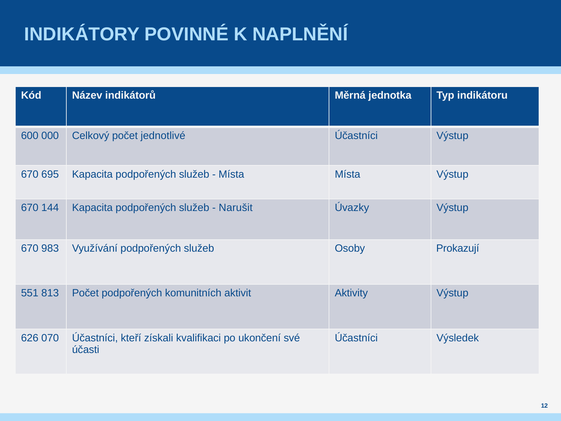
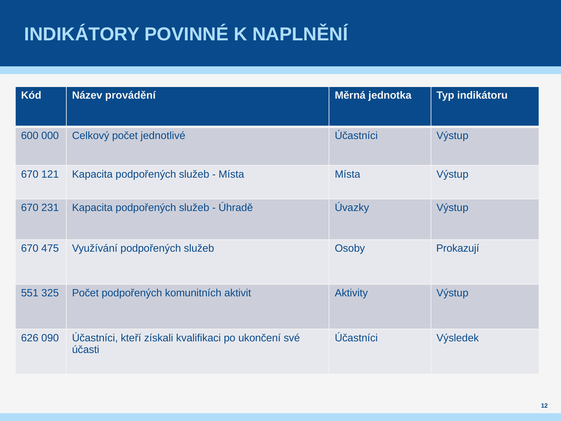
indikátorů: indikátorů -> provádění (130, 95)
695: 695 -> 121 (50, 174)
144: 144 -> 231 (50, 208)
Narušit: Narušit -> Úhradě (236, 208)
983: 983 -> 475 (50, 248)
813: 813 -> 325 (50, 293)
070: 070 -> 090 (50, 338)
